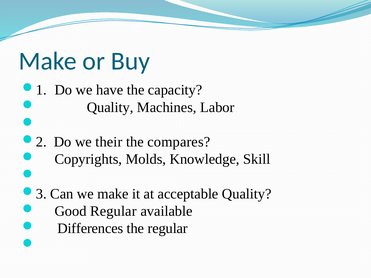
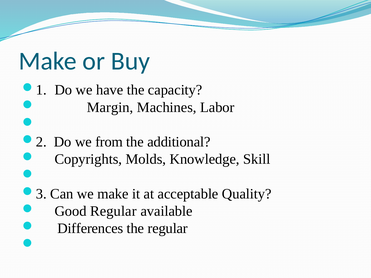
Quality: Quality -> Margin (110, 107)
their: their -> from (109, 142)
compares: compares -> additional (179, 142)
